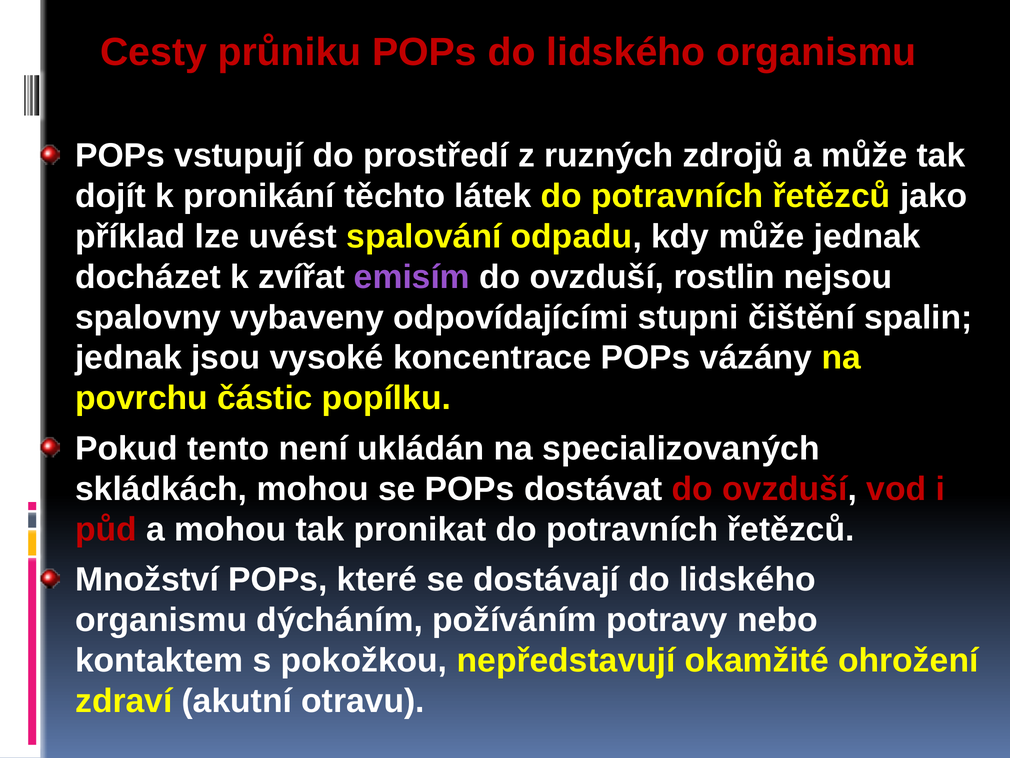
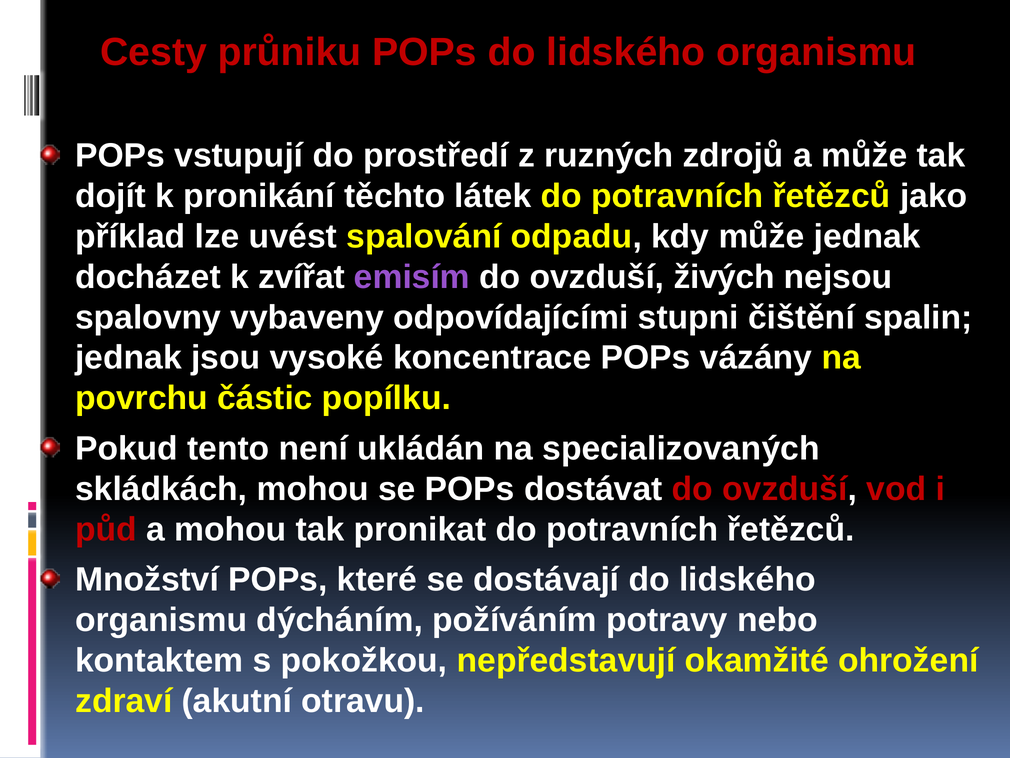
rostlin: rostlin -> živých (724, 277)
